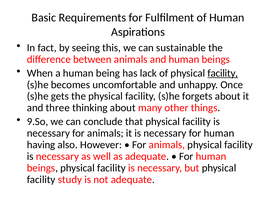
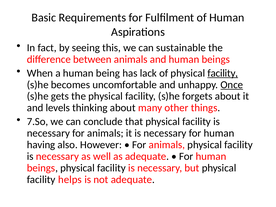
Once underline: none -> present (232, 85)
three: three -> levels (58, 108)
9.So: 9.So -> 7.So (38, 122)
study: study -> helps (70, 180)
